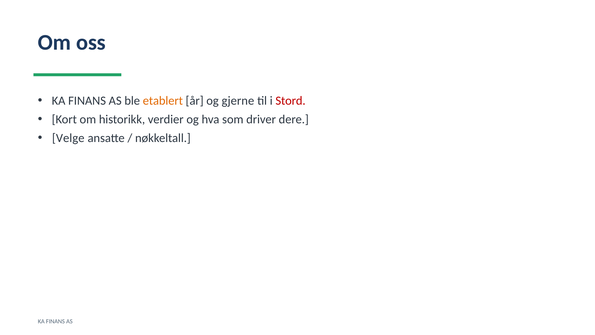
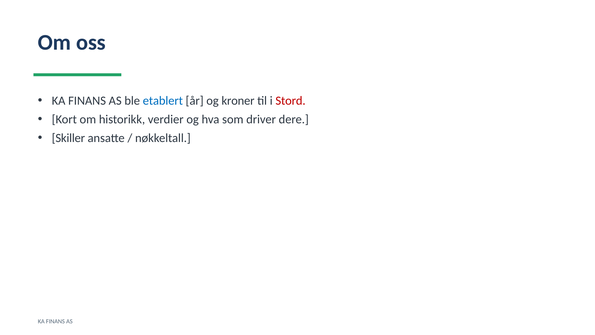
etablert colour: orange -> blue (163, 101)
gjerne: gjerne -> kroner (238, 101)
Velge: Velge -> Skiller (68, 138)
